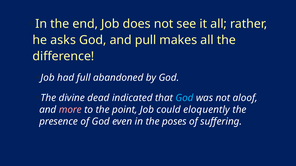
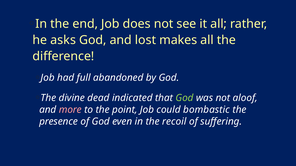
pull: pull -> lost (146, 40)
God colour: light blue -> light green (185, 98)
eloquently: eloquently -> bombastic (206, 110)
poses: poses -> recoil (174, 122)
